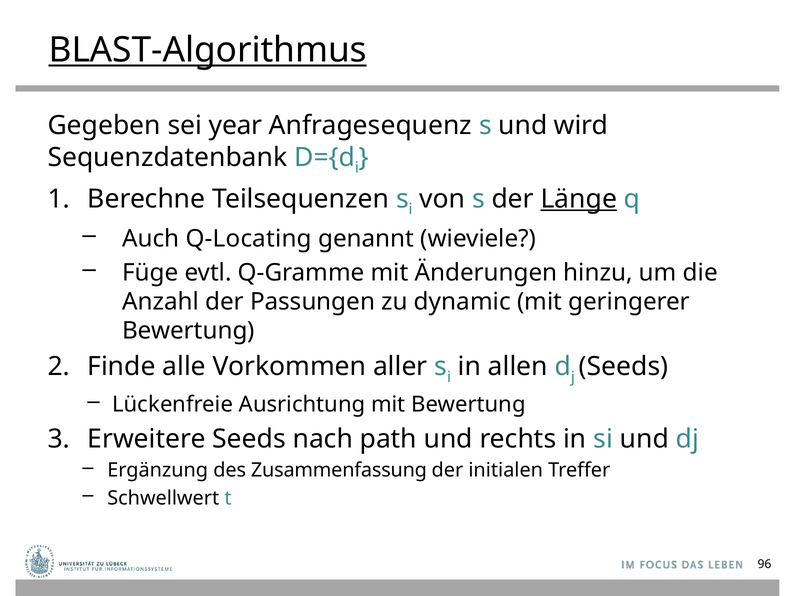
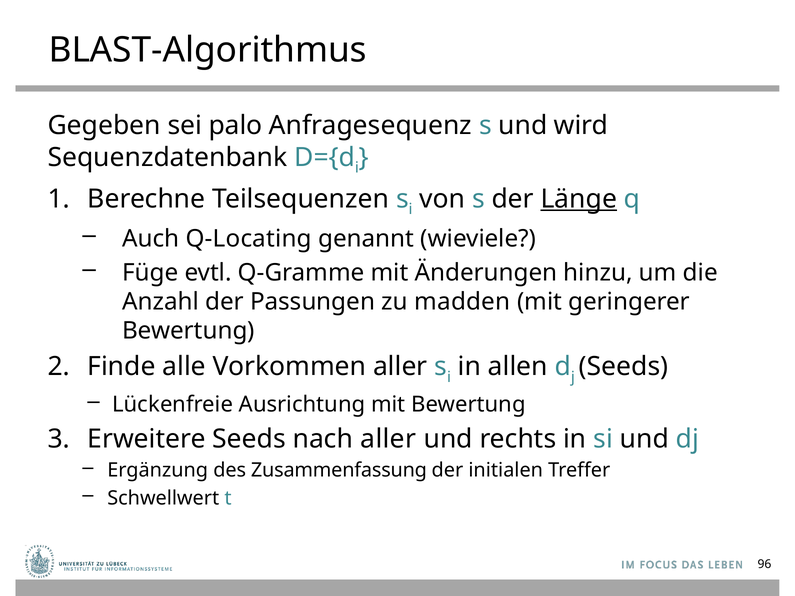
BLAST-Algorithmus underline: present -> none (208, 50)
year: year -> palo (236, 126)
dynamic: dynamic -> madden (462, 302)
nach path: path -> aller (388, 439)
